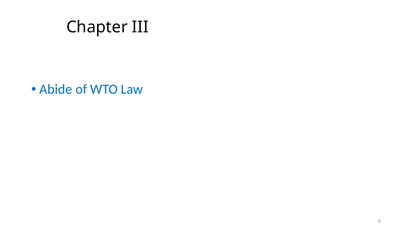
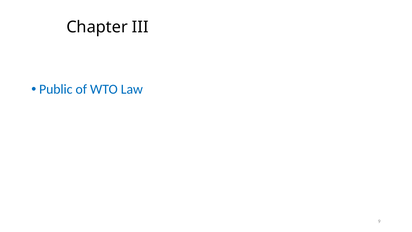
Abide: Abide -> Public (56, 89)
